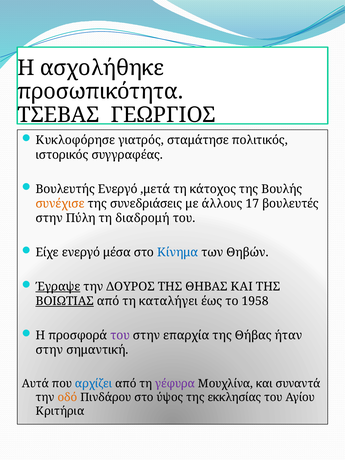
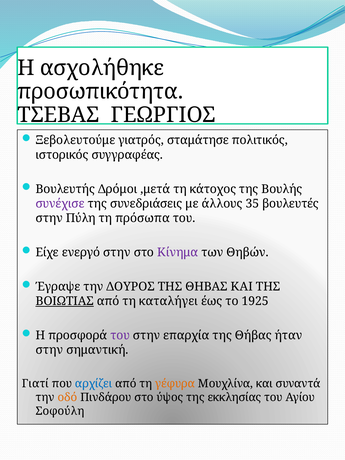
Κυκλοφόρησε: Κυκλοφόρησε -> Ξεβολευτούμε (75, 140)
Βουλευτής Ενεργό: Ενεργό -> Δρόμοι (118, 189)
συνέχισε colour: orange -> purple (60, 204)
17: 17 -> 35 (252, 204)
διαδρομή: διαδρομή -> πρόσωπα (143, 218)
ενεργό μέσα: μέσα -> στην (117, 252)
Κίνημα colour: blue -> purple (178, 252)
Έγραψε underline: present -> none (58, 287)
1958: 1958 -> 1925 (255, 301)
Αυτά: Αυτά -> Γιατί (35, 383)
γέφυρα colour: purple -> orange (175, 383)
Κριτήρια: Κριτήρια -> Σοφούλη (60, 411)
